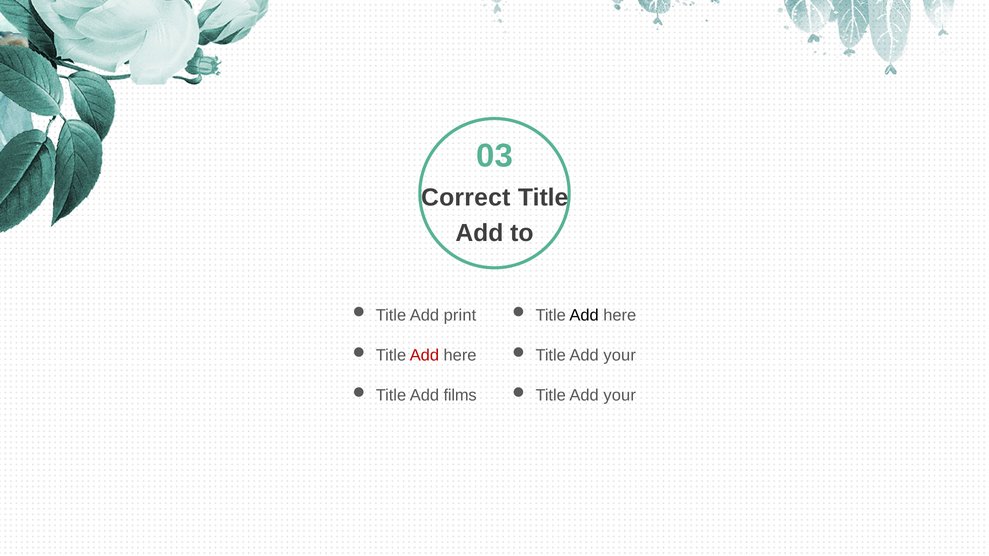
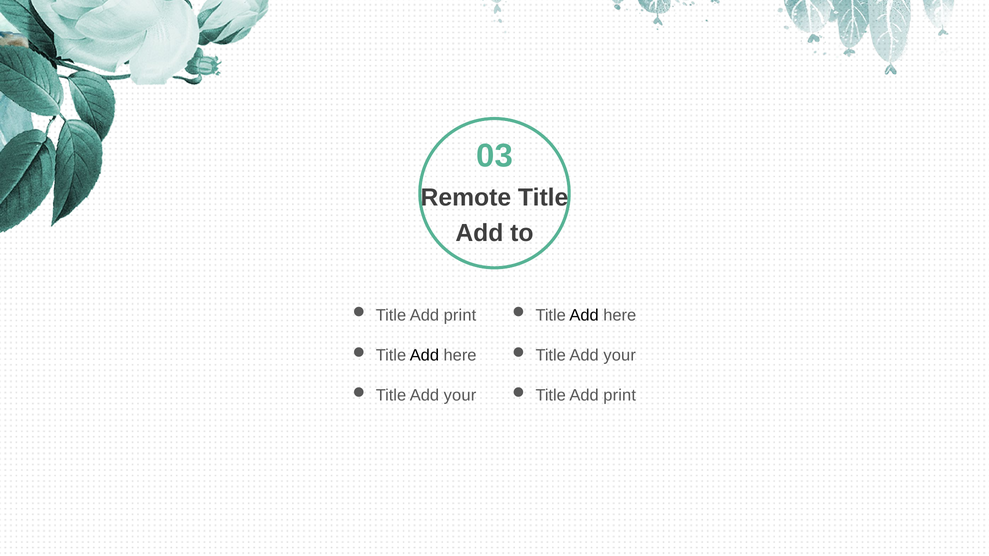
Correct: Correct -> Remote (466, 198)
Add colour: red -> black (424, 356)
films: films -> your (460, 396)
your: your -> print (620, 396)
